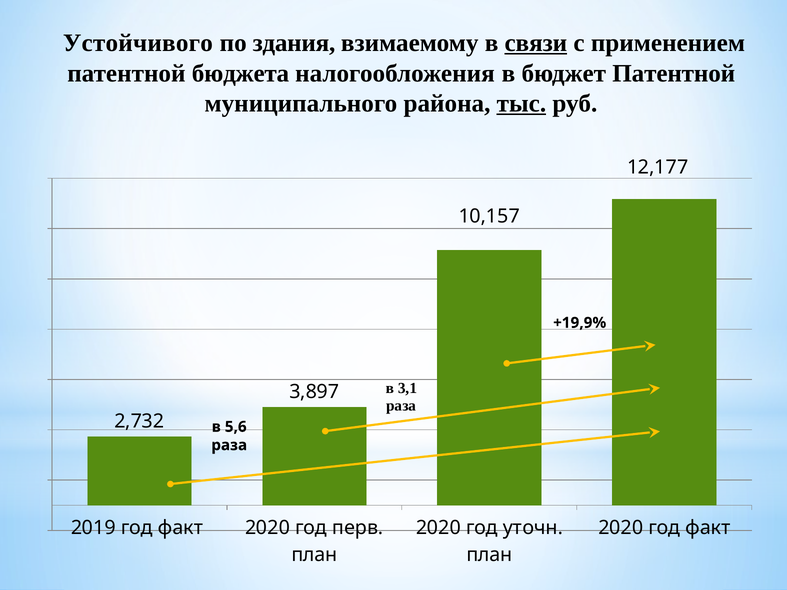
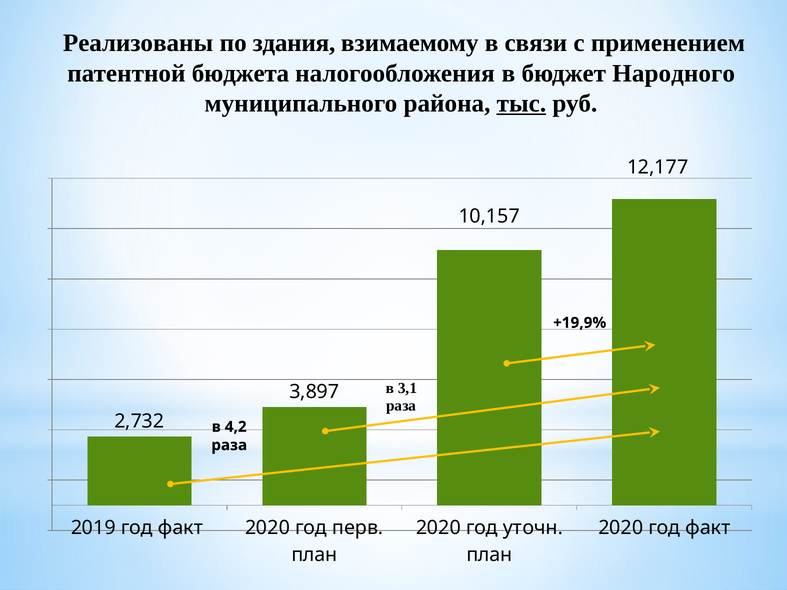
Устойчивого: Устойчивого -> Реализованы (138, 43)
связи underline: present -> none (536, 43)
бюджет Патентной: Патентной -> Народного (674, 73)
5,6: 5,6 -> 4,2 (236, 427)
